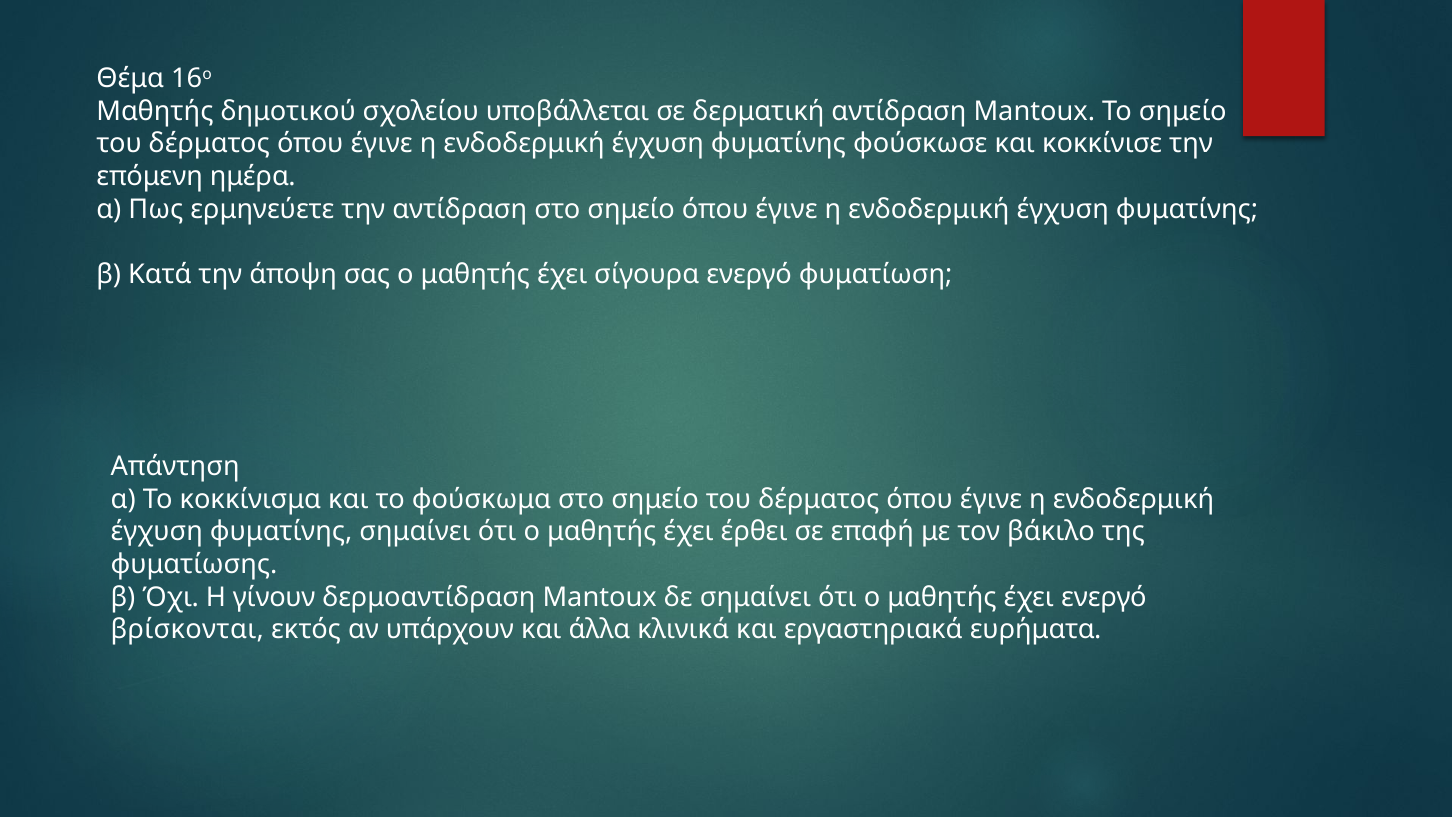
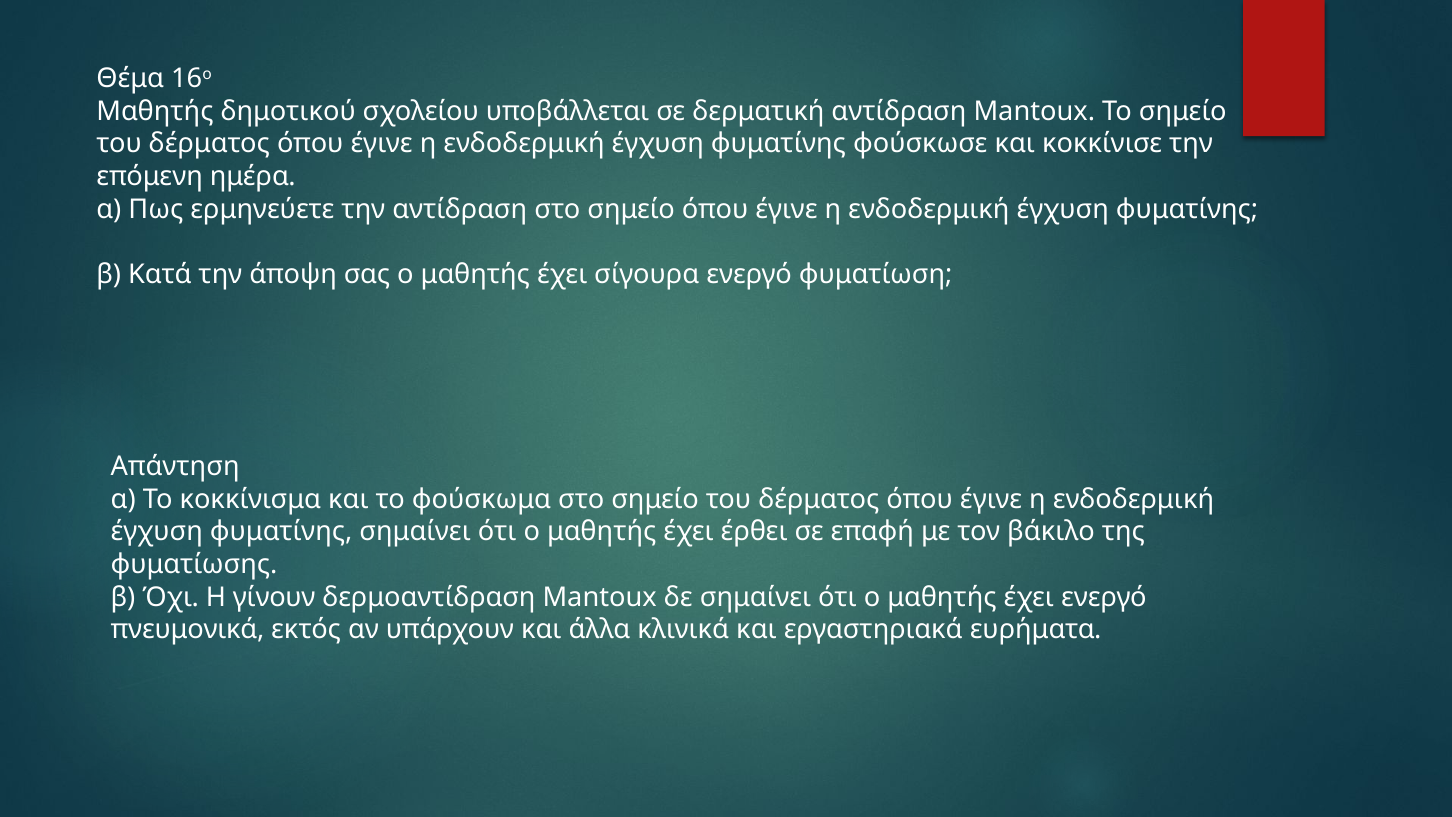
βρίσκονται: βρίσκονται -> πνευμονικά (188, 630)
